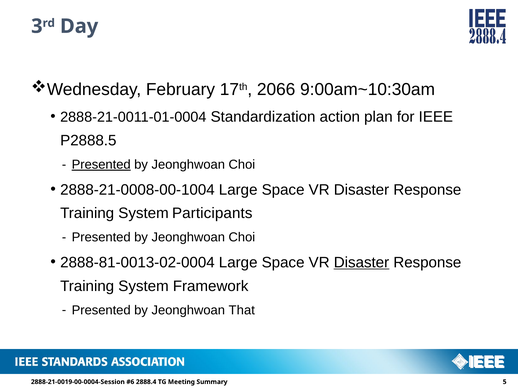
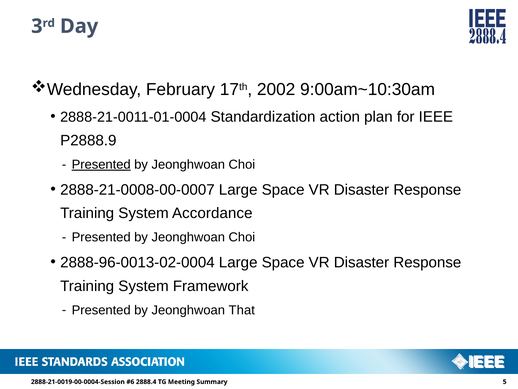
2066: 2066 -> 2002 (276, 89)
P2888.5: P2888.5 -> P2888.9 (88, 140)
2888-21-0008-00-1004: 2888-21-0008-00-1004 -> 2888-21-0008-00-0007 (137, 189)
Participants: Participants -> Accordance (212, 213)
2888-81-0013-02-0004: 2888-81-0013-02-0004 -> 2888-96-0013-02-0004 (137, 262)
Disaster underline: present -> none (361, 262)
